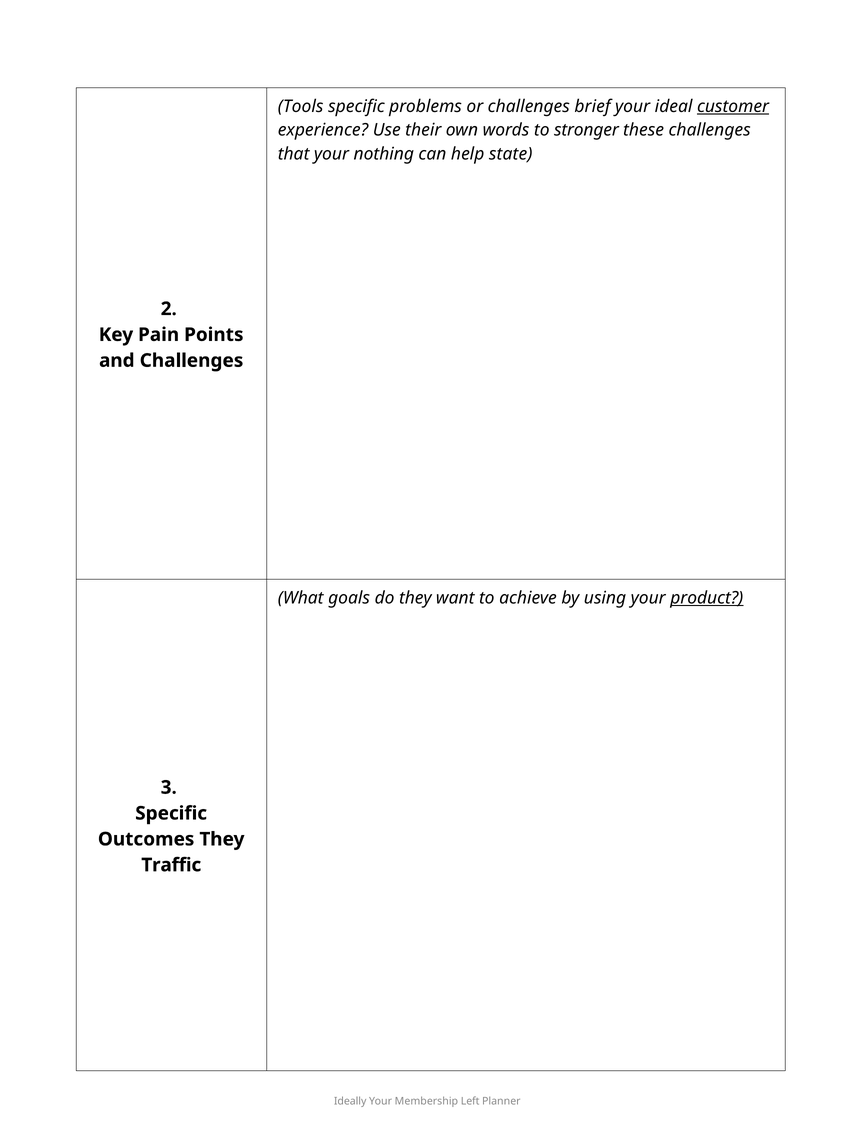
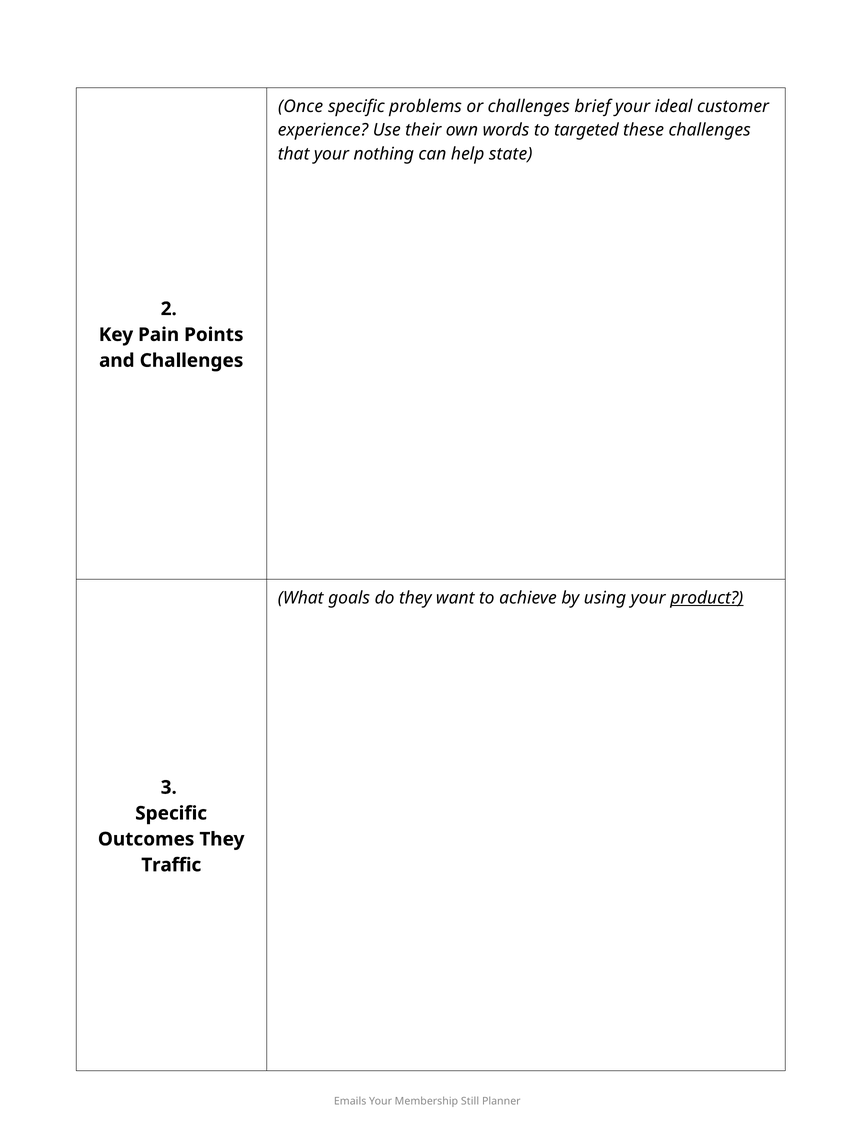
Tools: Tools -> Once (301, 106)
customer underline: present -> none (733, 106)
stronger: stronger -> targeted (586, 130)
Ideally: Ideally -> Emails (350, 1101)
Left: Left -> Still (470, 1101)
